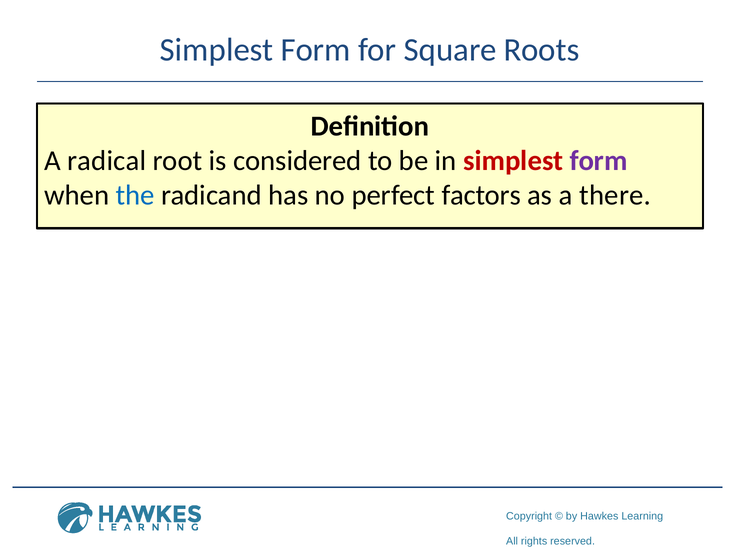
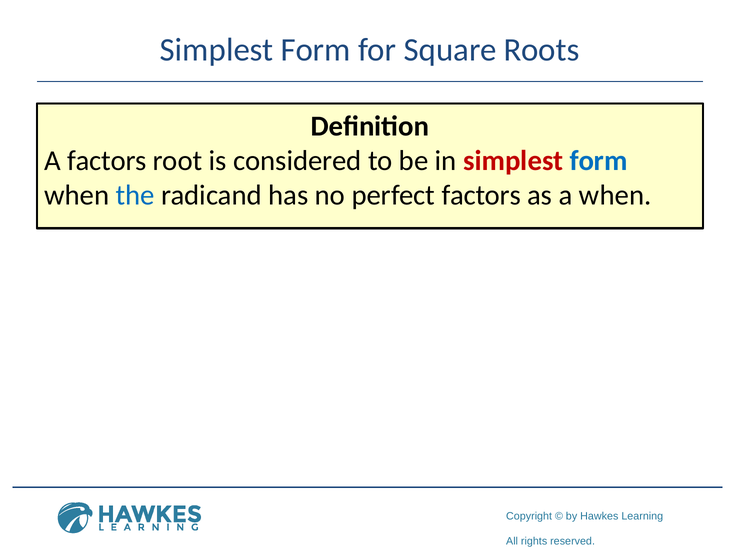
A radical: radical -> factors (107, 161)
form colour: purple -> blue (598, 161)
a there: there -> when (615, 195)
